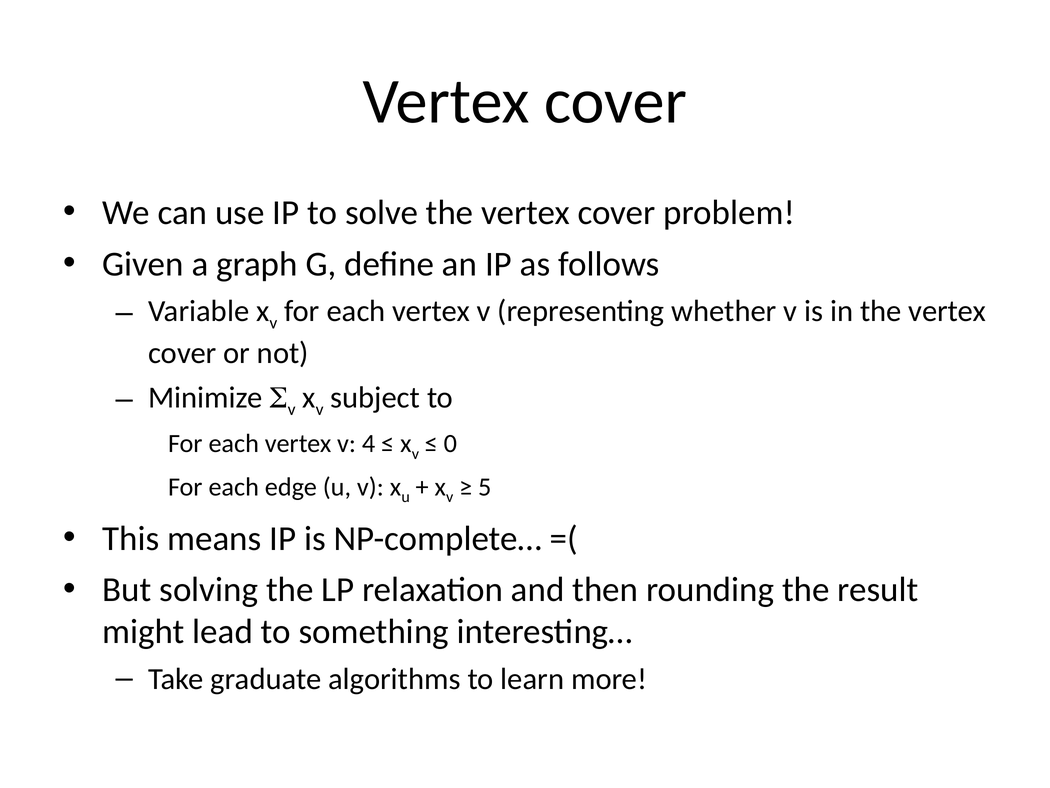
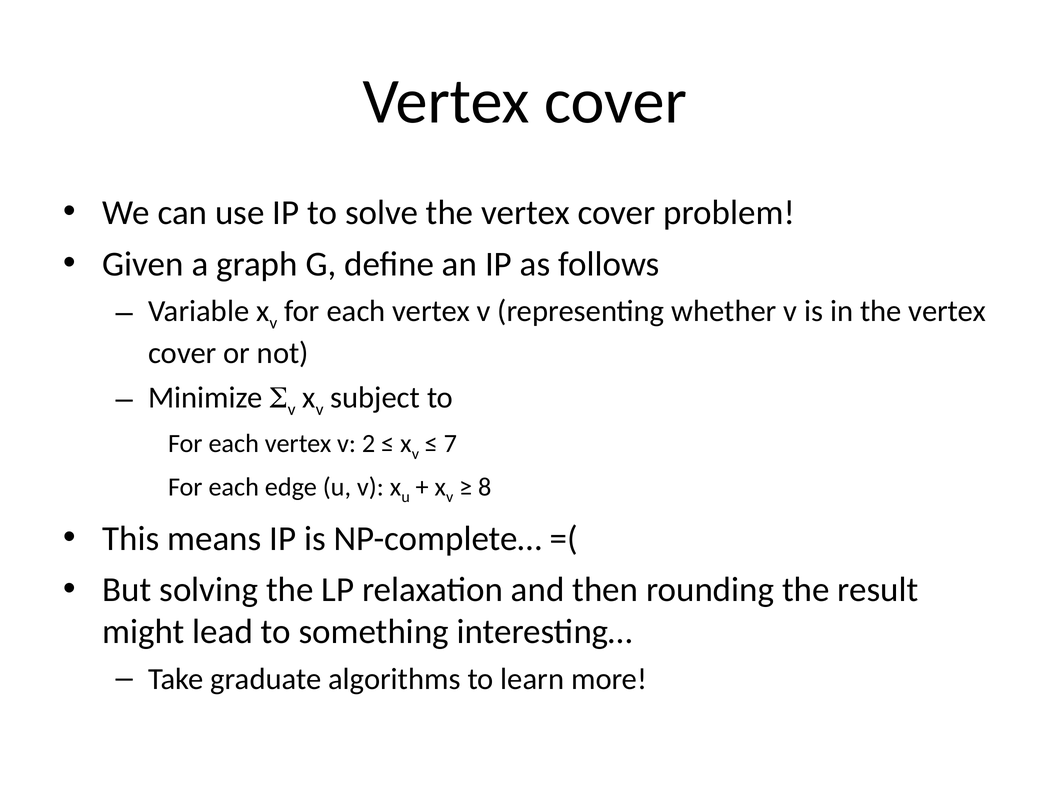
4: 4 -> 2 (369, 443)
0: 0 -> 7 (450, 443)
5: 5 -> 8 (485, 487)
